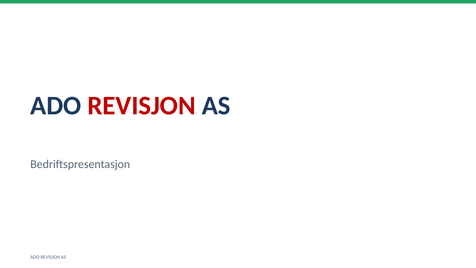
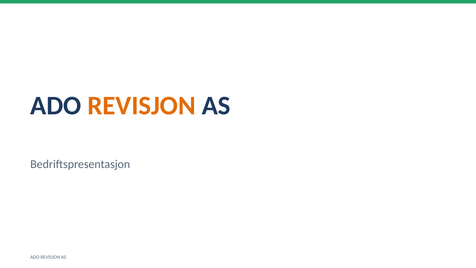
REVISJON colour: red -> orange (142, 106)
